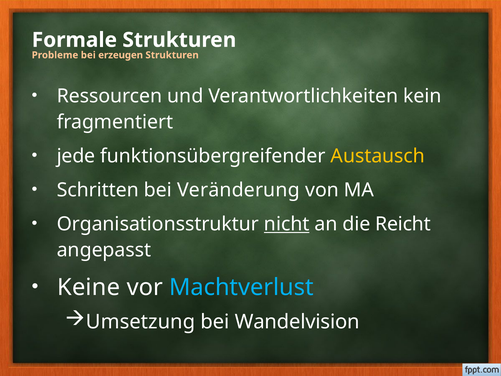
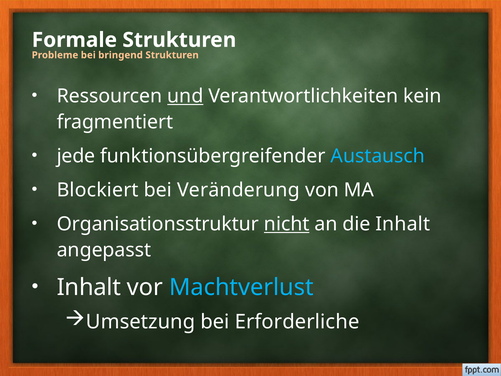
erzeugen: erzeugen -> bringend (121, 55)
und underline: none -> present (185, 96)
Austausch colour: yellow -> light blue (378, 156)
Schritten: Schritten -> Blockiert (98, 190)
die Reicht: Reicht -> Inhalt (403, 224)
Keine: Keine -> Inhalt (89, 287)
Wandelvision: Wandelvision -> Erforderliche (297, 321)
